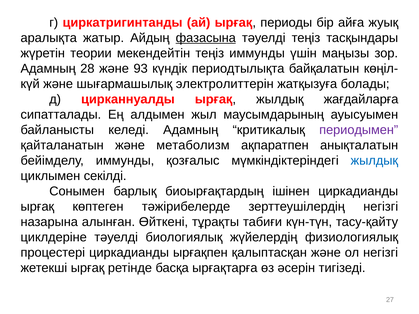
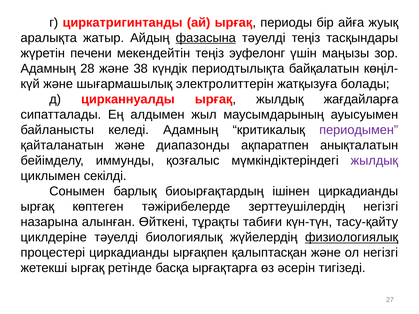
теории: теории -> печени (91, 53)
теңіз иммунды: иммунды -> эуфелонг (257, 53)
93: 93 -> 38 (141, 69)
метаболизм: метаболизм -> диапазонды (193, 145)
жылдық colour: blue -> purple (374, 161)
физиологиялық underline: none -> present (352, 238)
